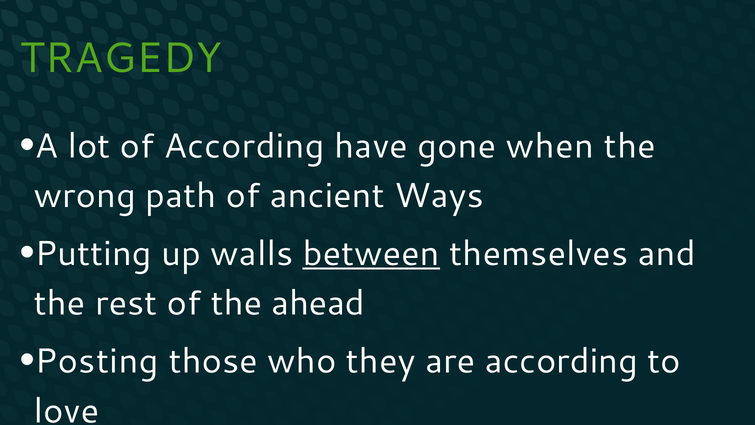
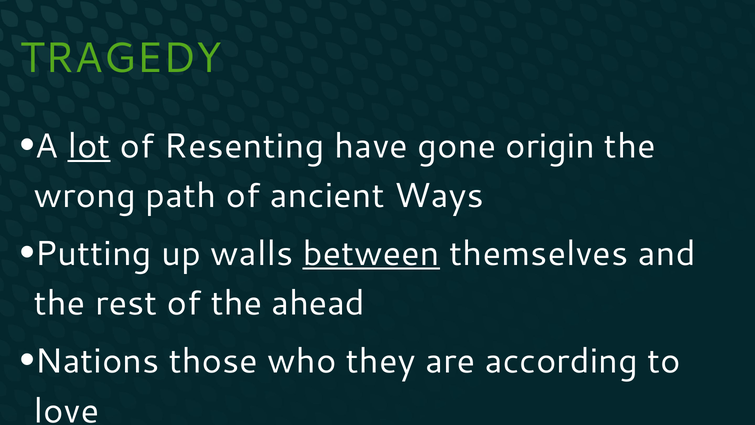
lot underline: none -> present (89, 146)
of According: According -> Resenting (244, 146)
when: when -> origin (550, 146)
Posting: Posting -> Nations (97, 361)
